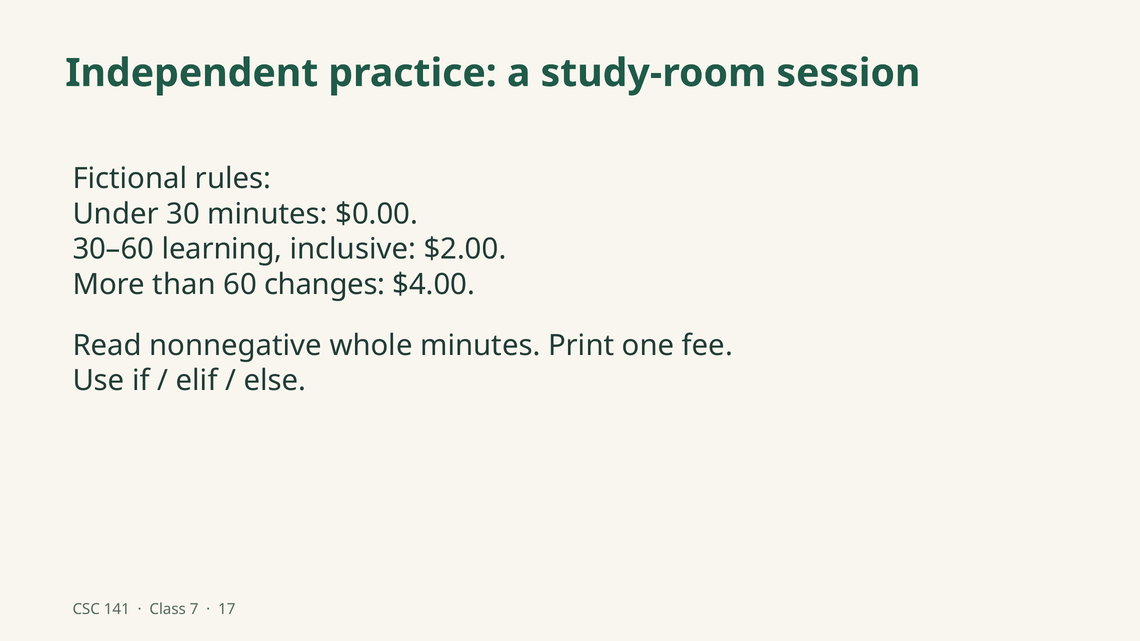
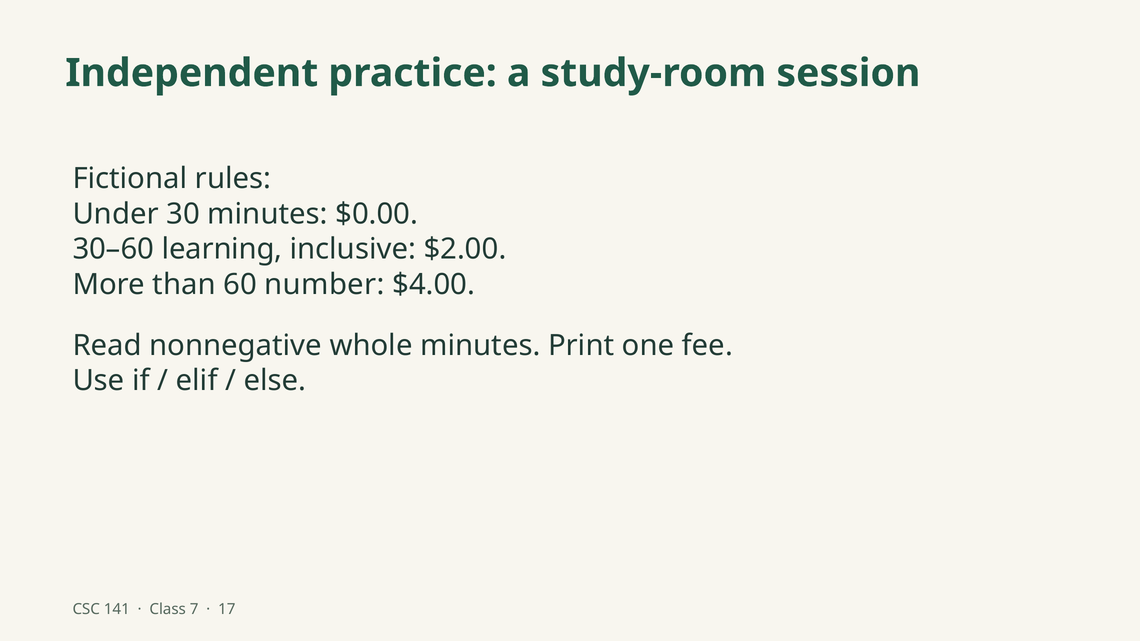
changes: changes -> number (324, 285)
